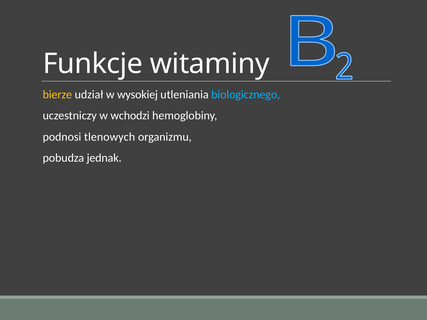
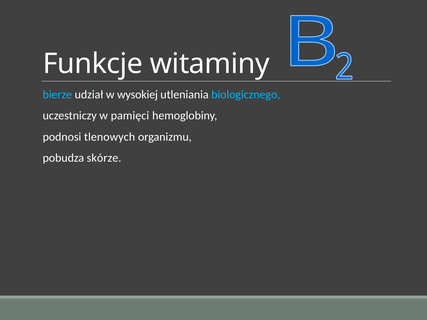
bierze colour: yellow -> light blue (57, 95)
wchodzi: wchodzi -> pamięci (130, 116)
jednak: jednak -> skórze (104, 158)
